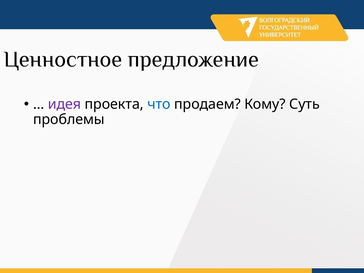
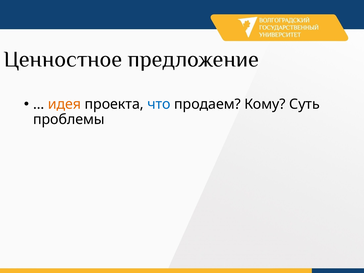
идея colour: purple -> orange (64, 104)
